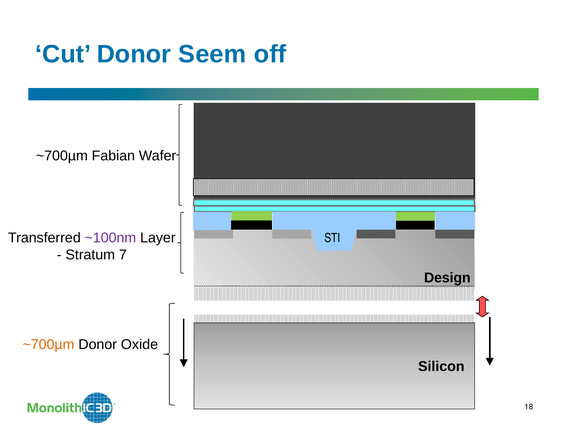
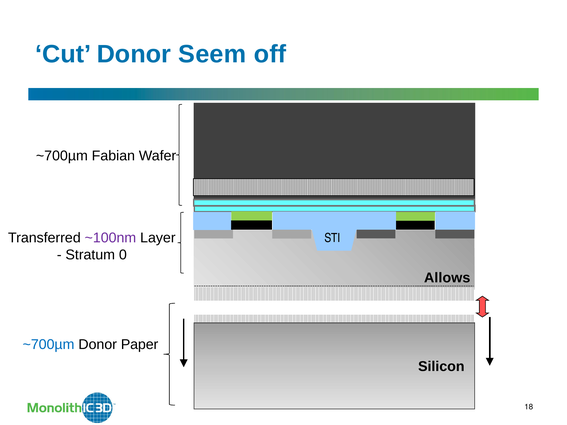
7: 7 -> 0 (123, 255)
Design: Design -> Allows (447, 278)
~700µm colour: orange -> blue (49, 345)
Oxide: Oxide -> Paper (140, 345)
